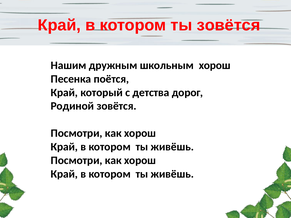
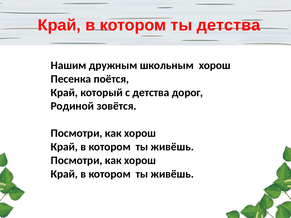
ты зовётся: зовётся -> детства (228, 25)
